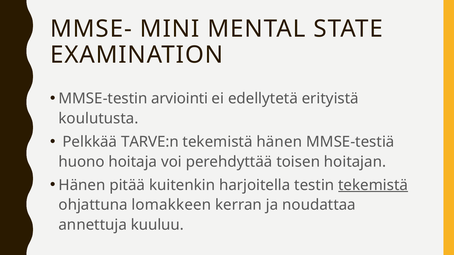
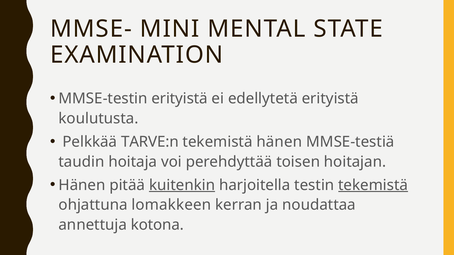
MMSE-testin arviointi: arviointi -> erityistä (180, 99)
huono: huono -> taudin (81, 162)
kuitenkin underline: none -> present (182, 185)
kuuluu: kuuluu -> kotona (157, 225)
